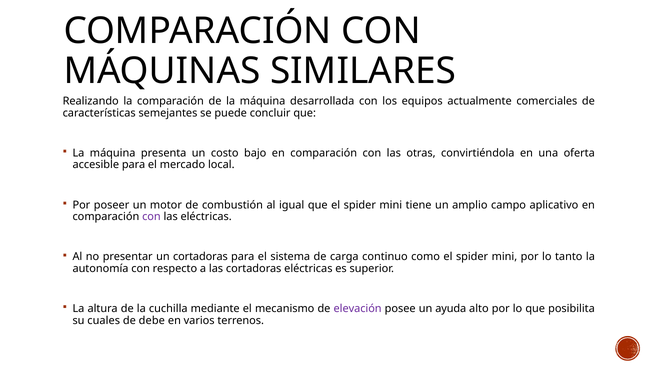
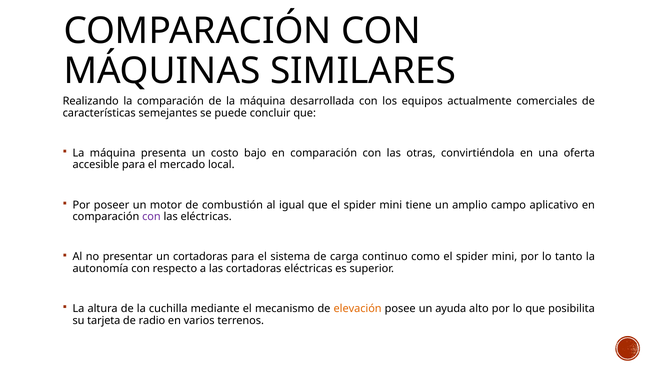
elevación colour: purple -> orange (358, 309)
cuales: cuales -> tarjeta (104, 321)
debe: debe -> radio (152, 321)
